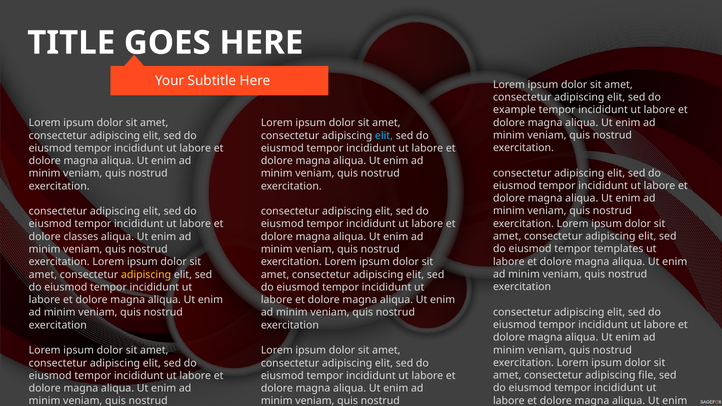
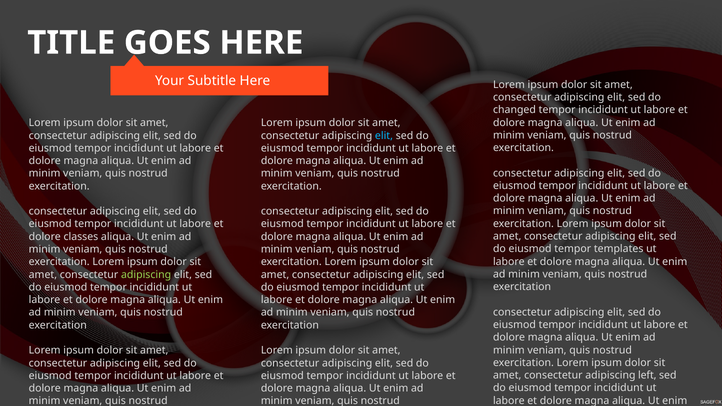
example: example -> changed (514, 110)
adipiscing colour: yellow -> light green (146, 275)
file: file -> left (647, 375)
